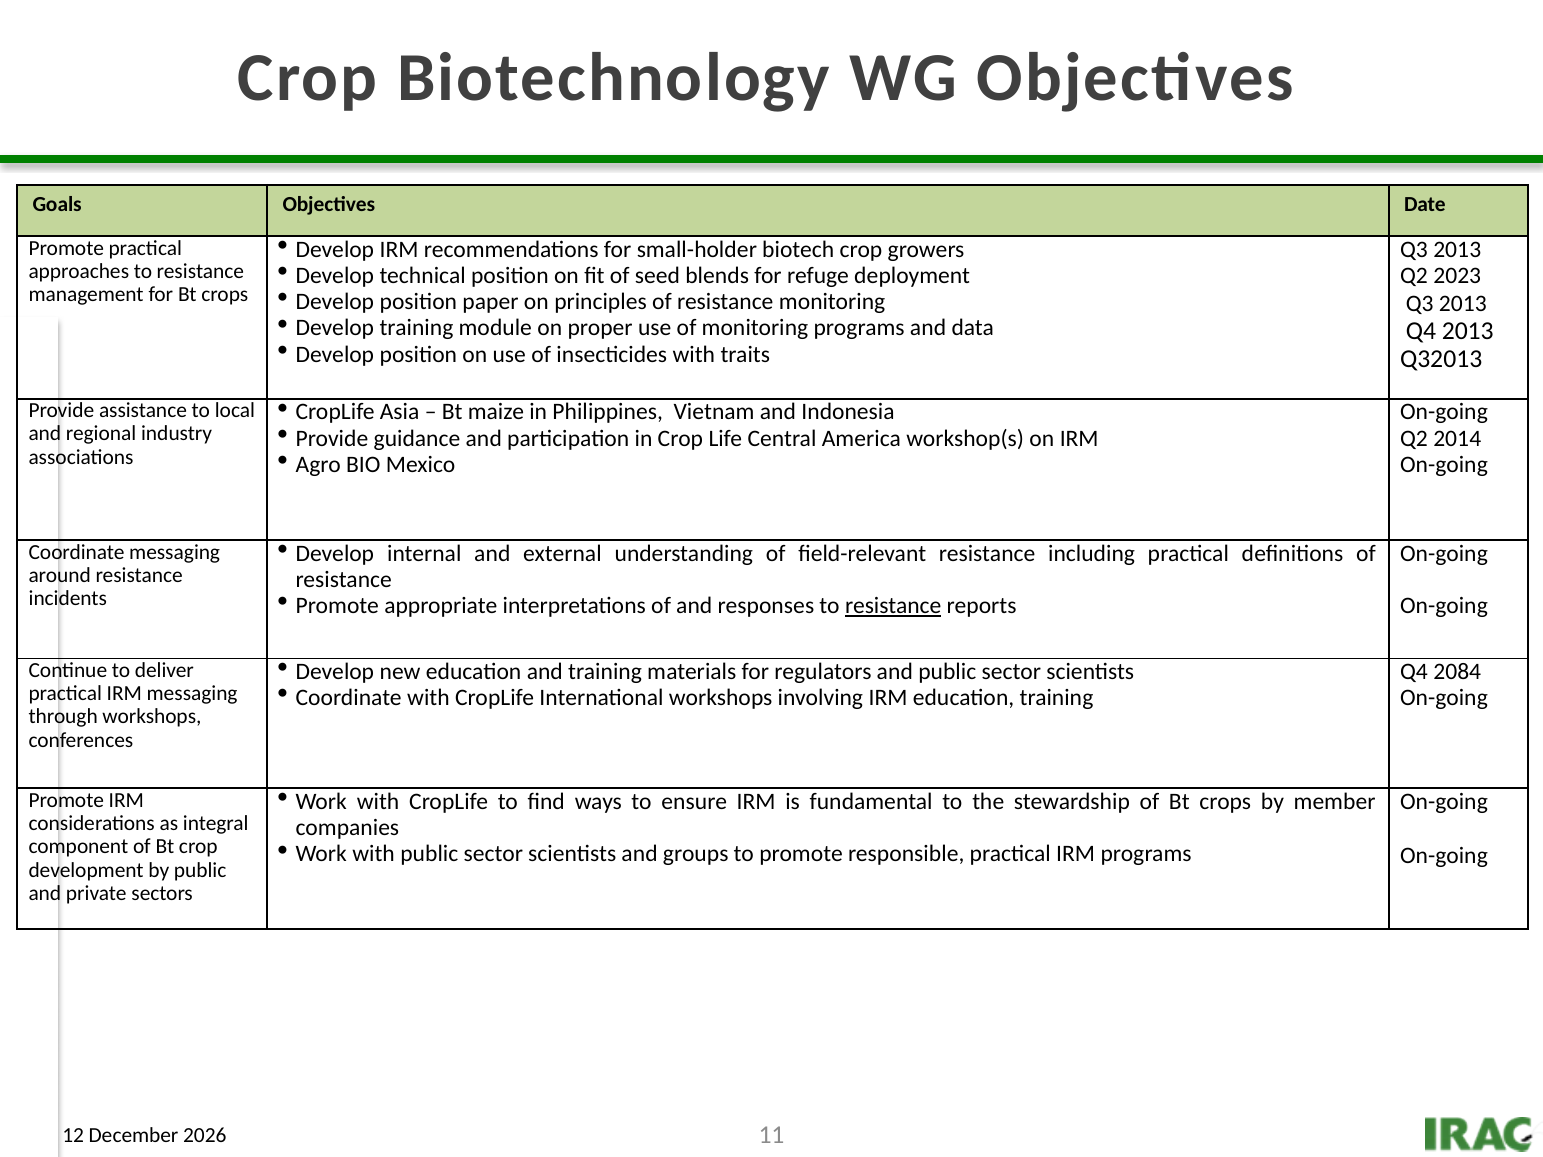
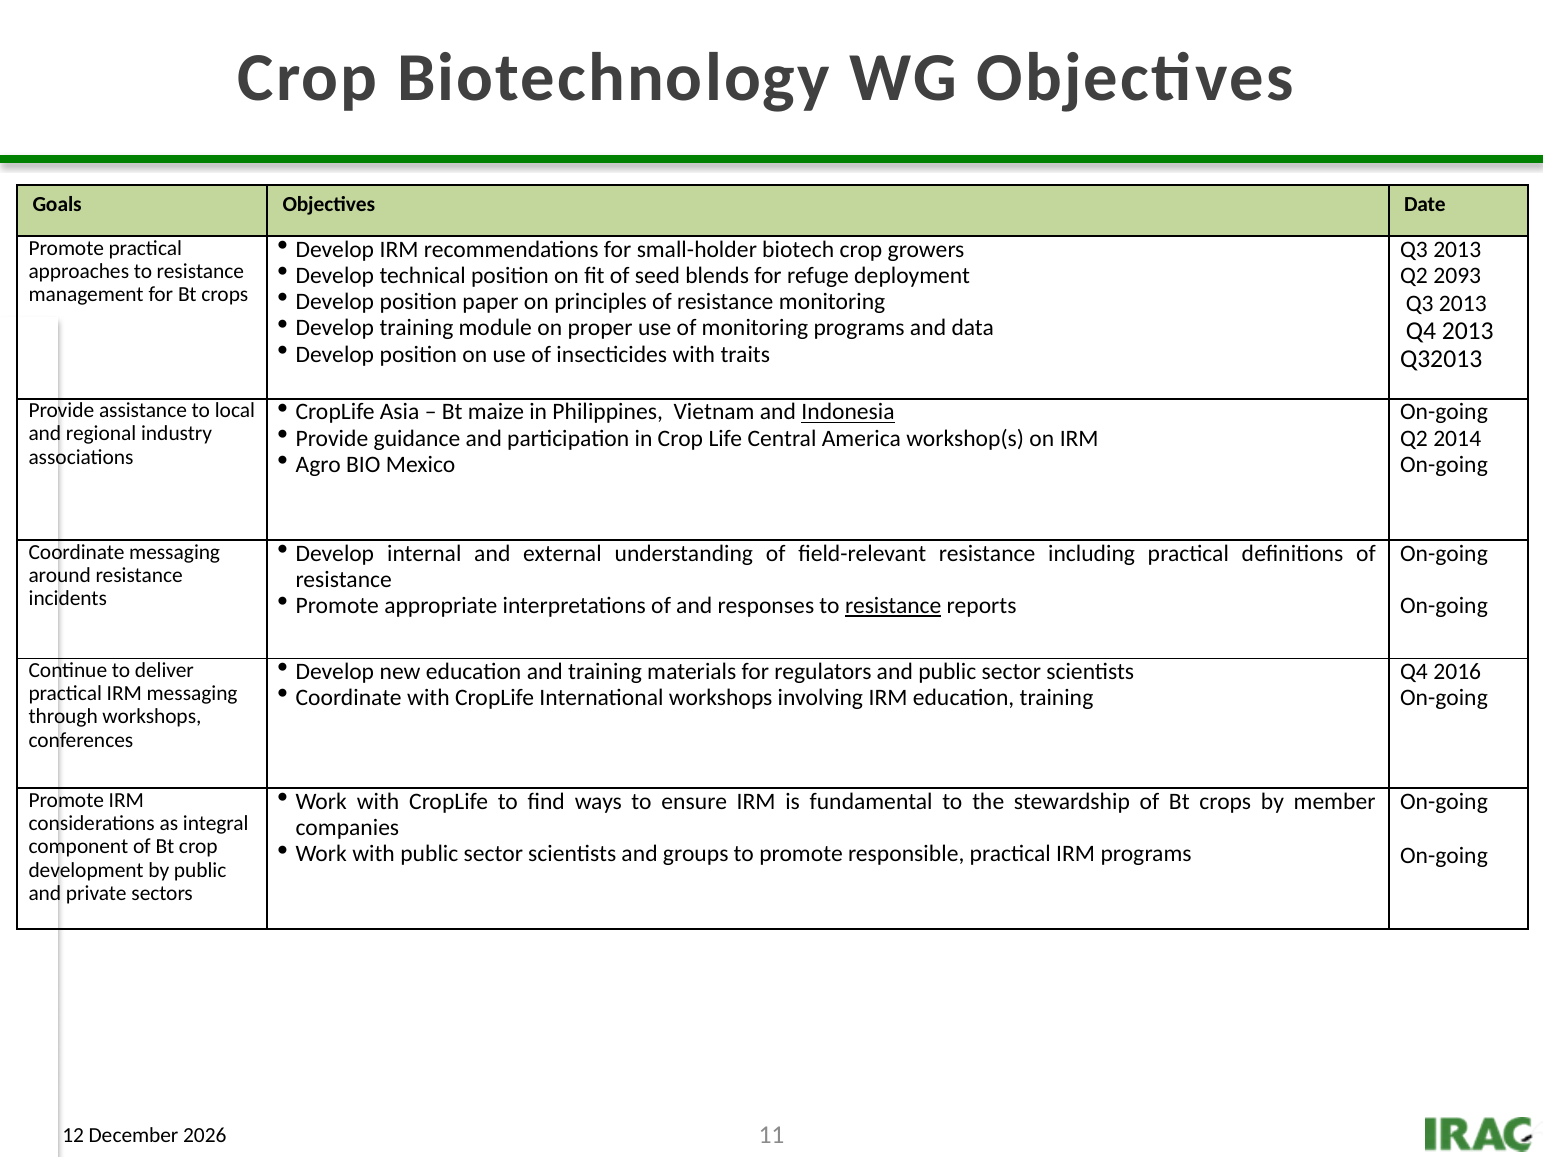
2023: 2023 -> 2093 (1457, 276)
Indonesia underline: none -> present (848, 412)
2084: 2084 -> 2016 (1457, 672)
